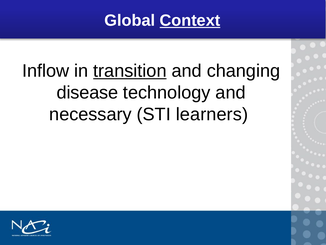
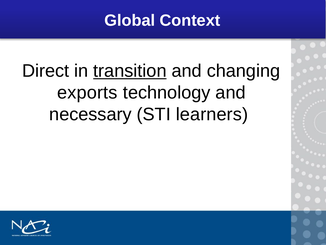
Context underline: present -> none (190, 20)
Inflow: Inflow -> Direct (46, 71)
disease: disease -> exports (87, 93)
